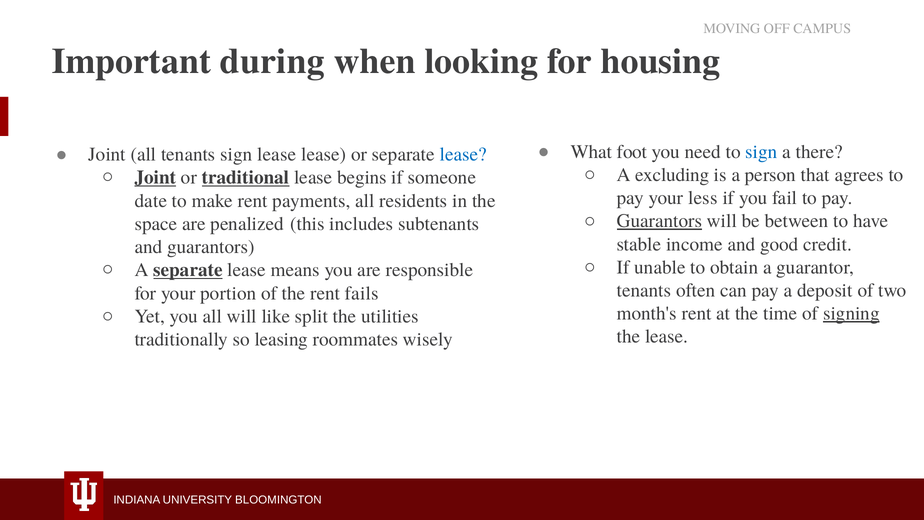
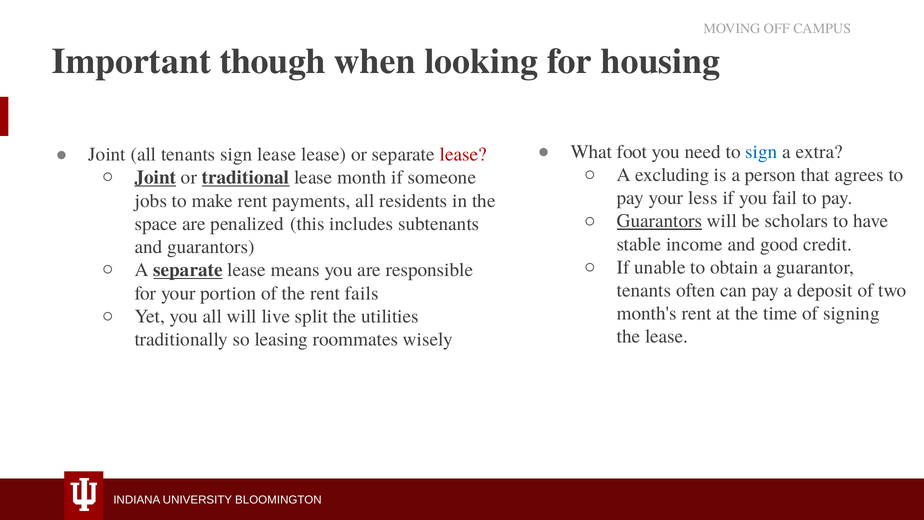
during: during -> though (273, 62)
there: there -> extra (819, 152)
lease colour: blue -> red (463, 154)
begins: begins -> month (362, 178)
date: date -> jobs (151, 201)
between: between -> scholars (797, 221)
signing underline: present -> none (851, 313)
like: like -> live (276, 316)
